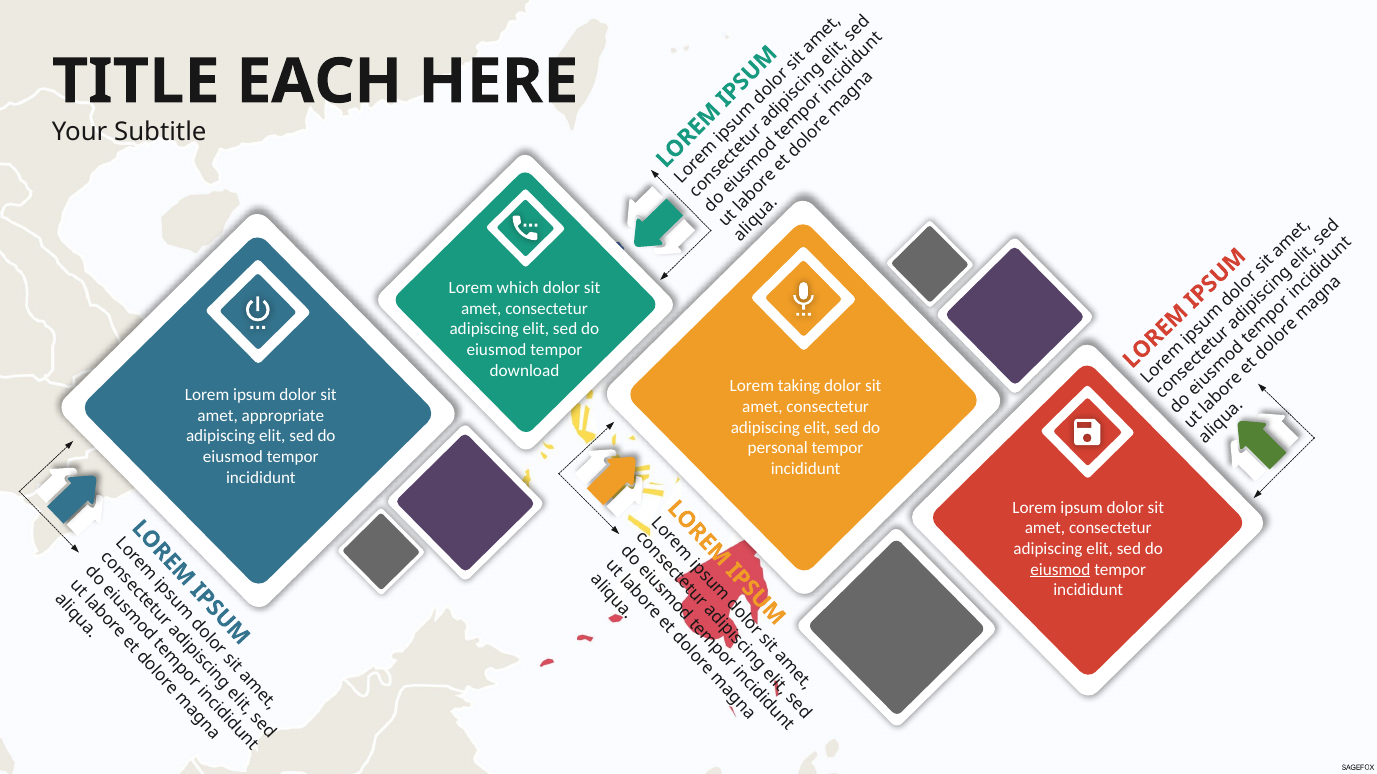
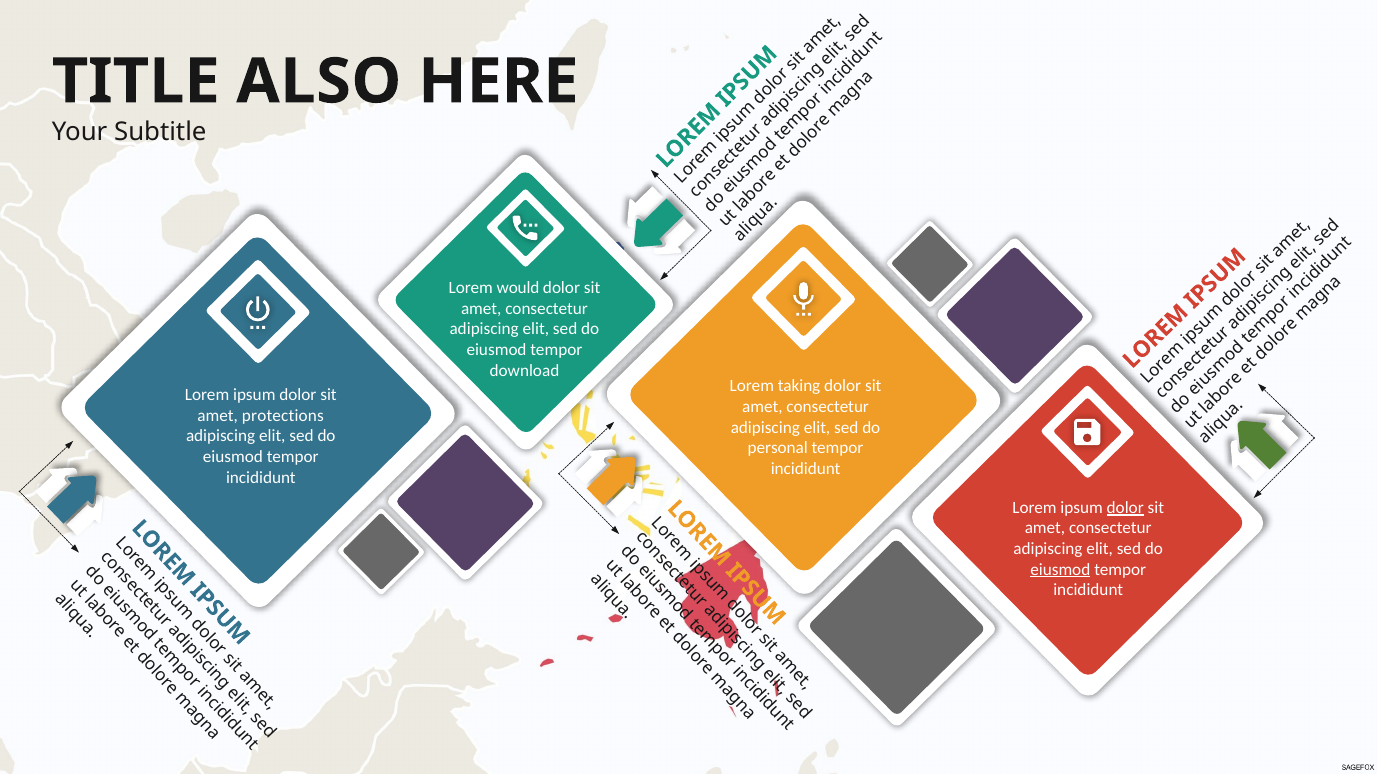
EACH: EACH -> ALSO (319, 82)
which: which -> would (518, 288)
appropriate: appropriate -> protections (283, 416)
dolor underline: none -> present (1125, 508)
